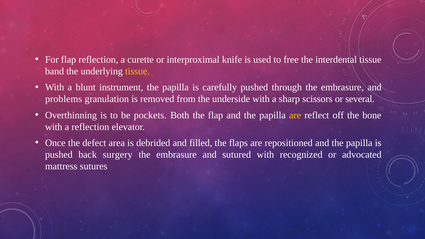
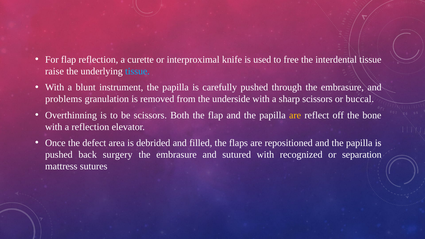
band: band -> raise (54, 71)
tissue colour: yellow -> light blue (137, 71)
several: several -> buccal (360, 99)
be pockets: pockets -> scissors (150, 115)
advocated: advocated -> separation (362, 155)
